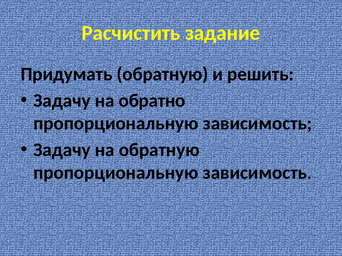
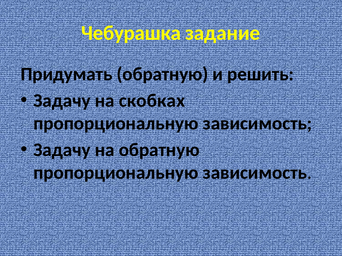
Расчистить: Расчистить -> Чебурашка (131, 33)
обратно: обратно -> скобках (152, 101)
